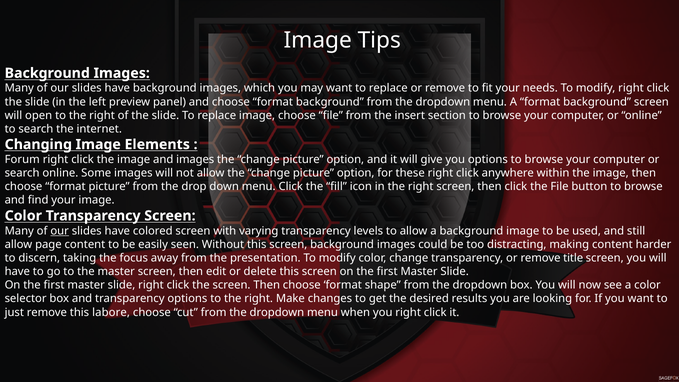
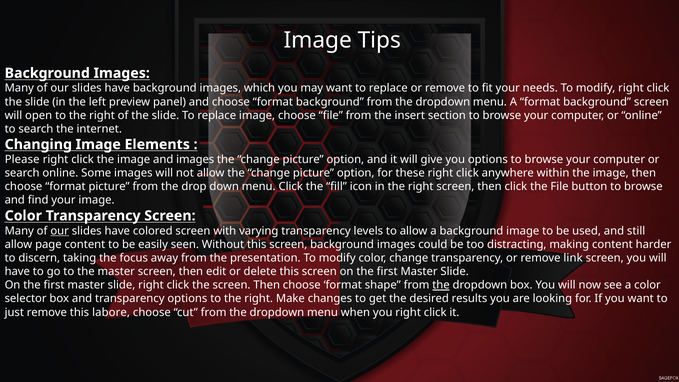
Forum: Forum -> Please (22, 160)
title: title -> link (573, 258)
the underline: none -> present (441, 285)
